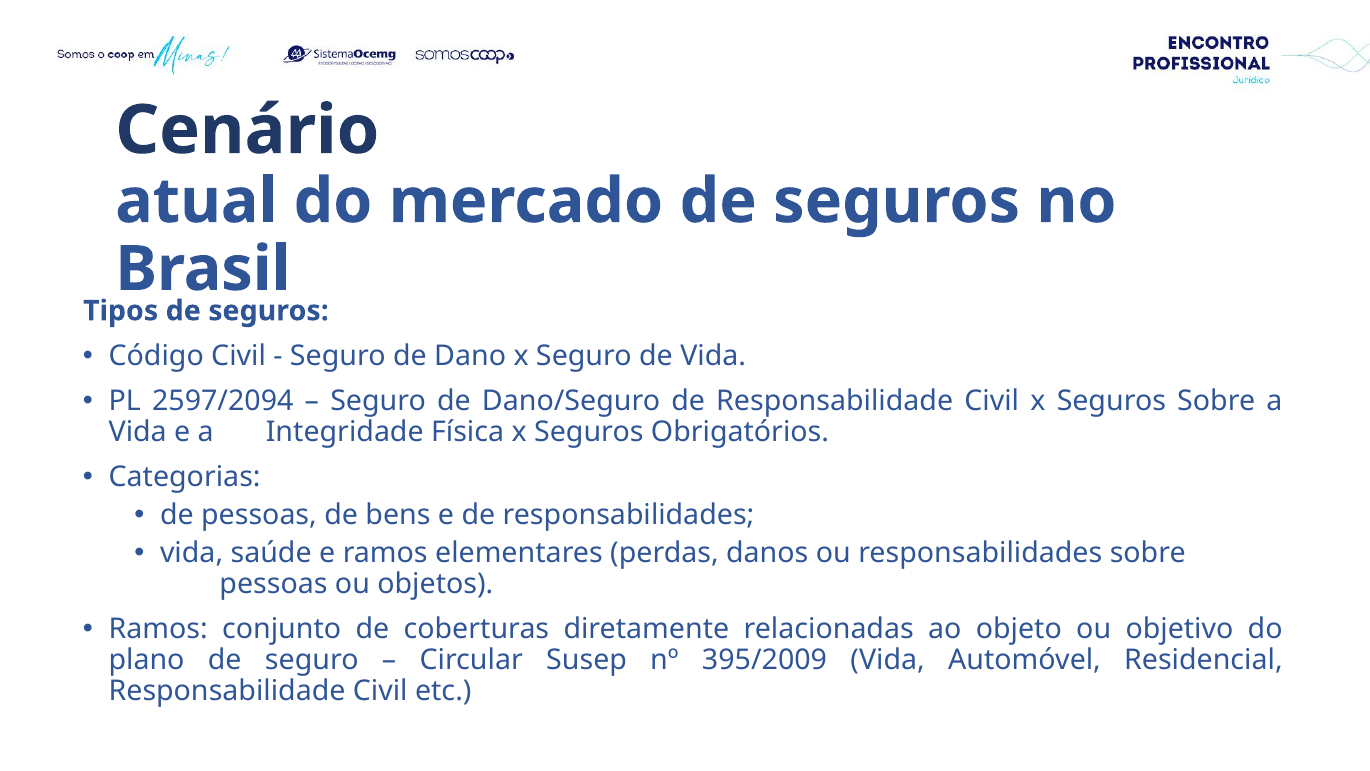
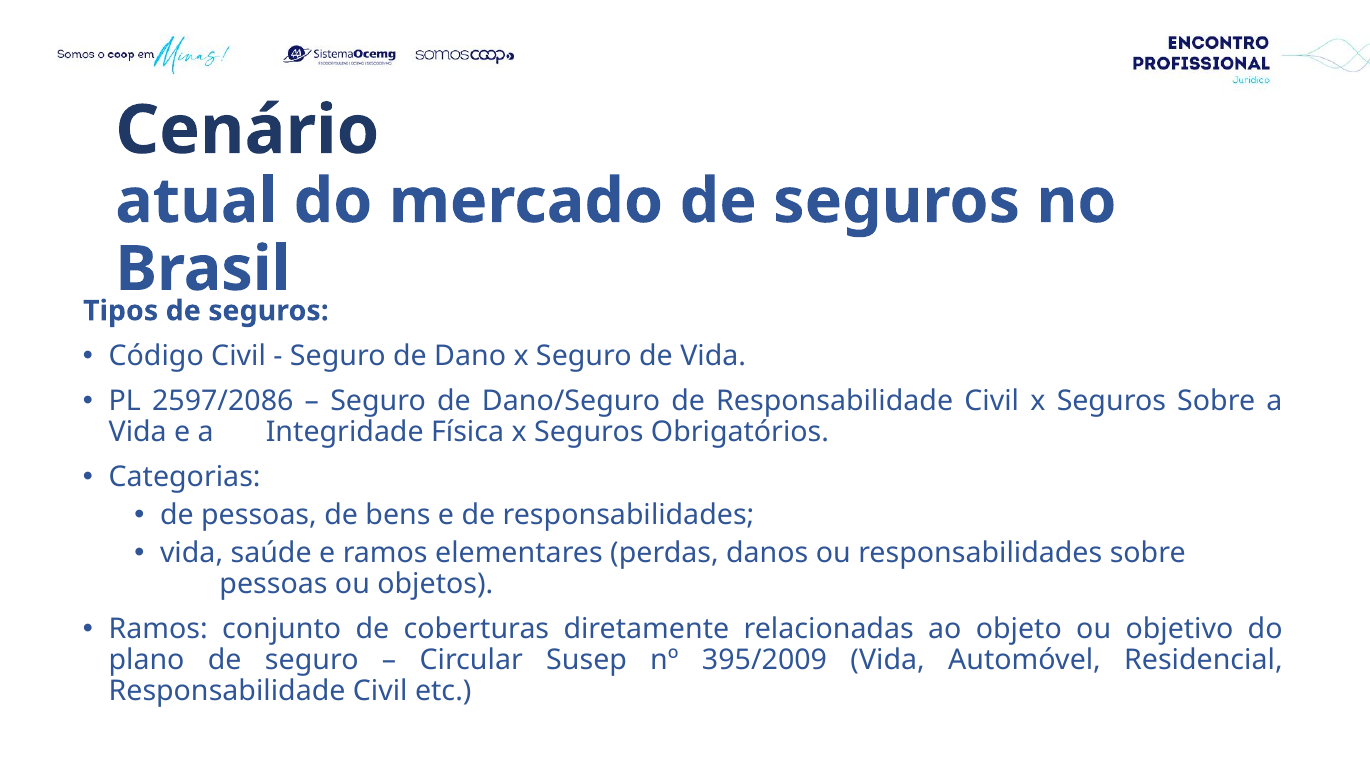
2597/2094: 2597/2094 -> 2597/2086 (223, 401)
